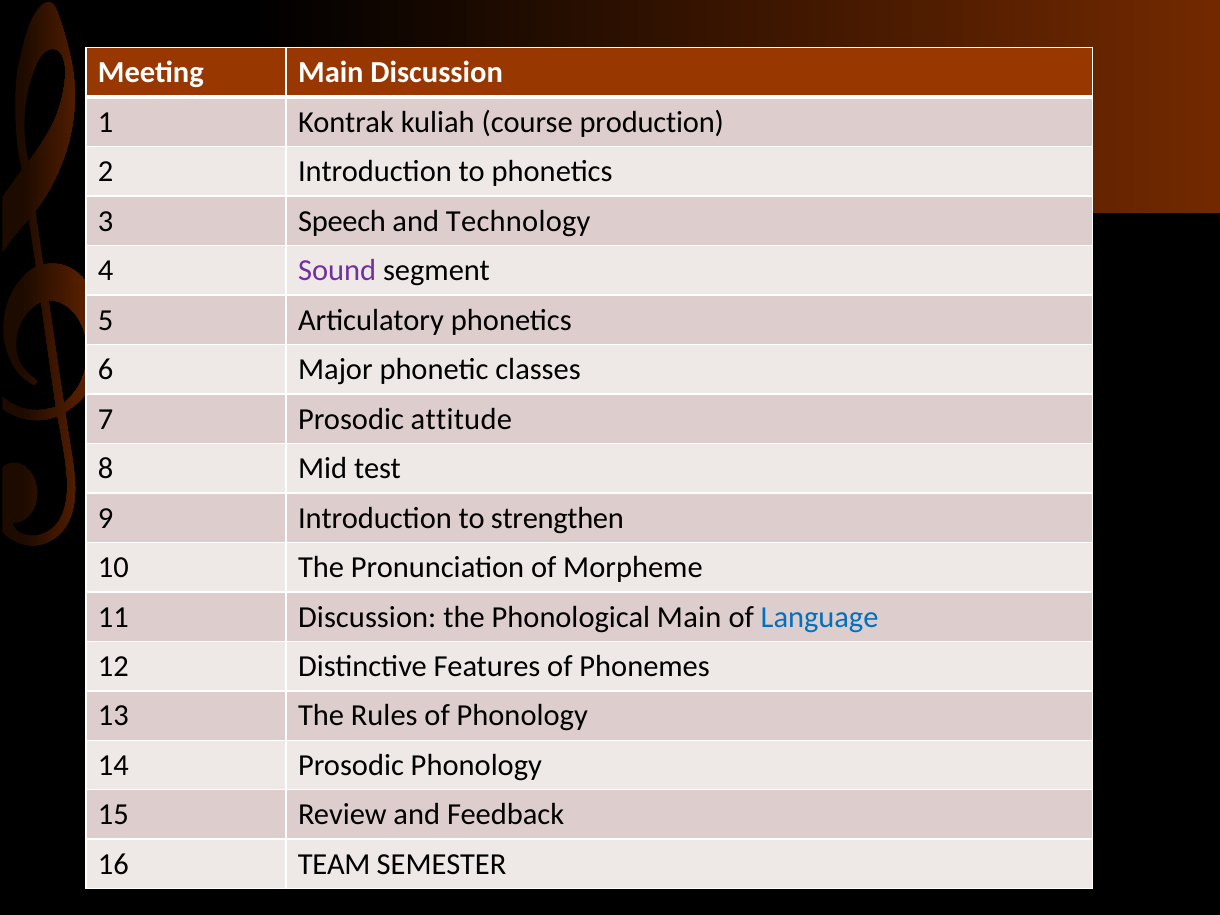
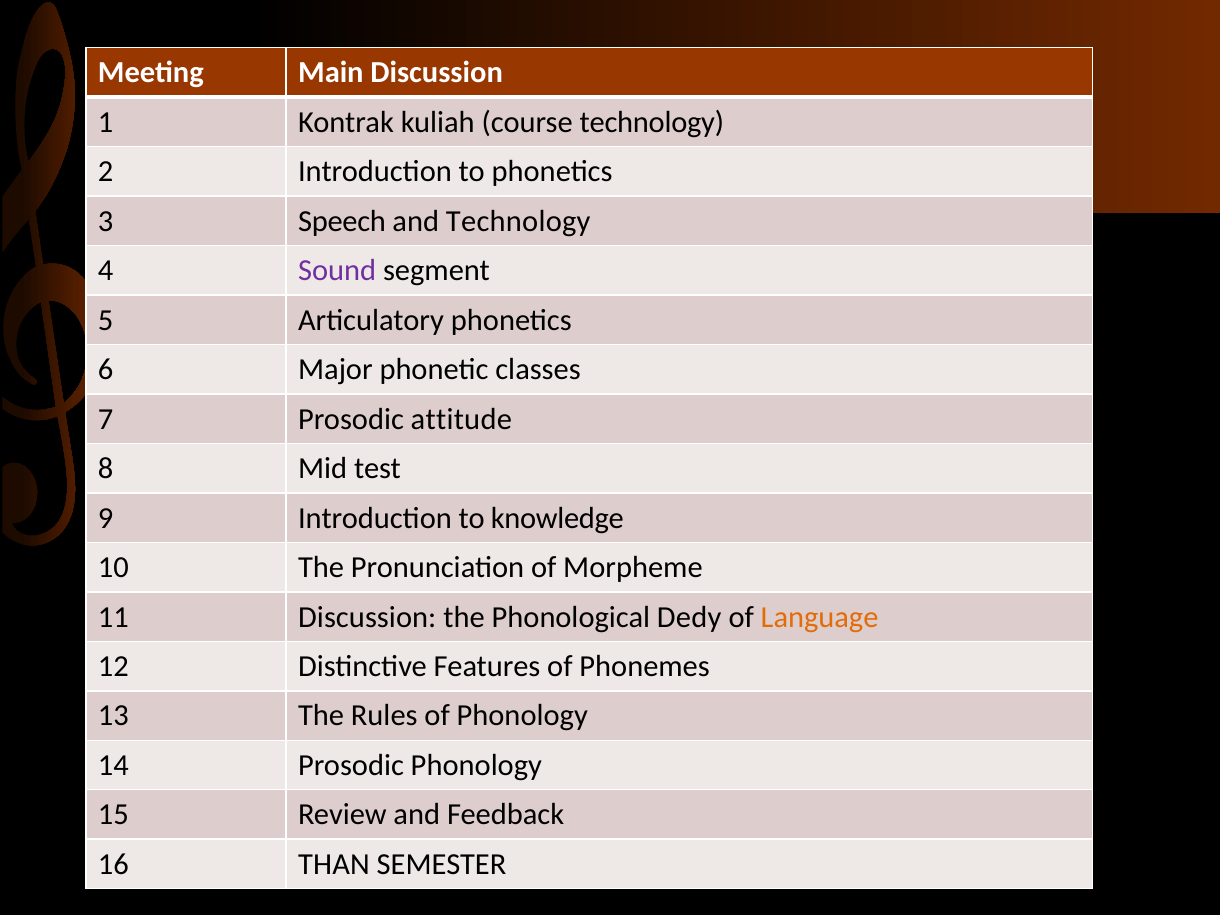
course production: production -> technology (652, 122)
strengthen: strengthen -> knowledge (557, 518)
Phonological Main: Main -> Dedy (689, 617)
Language colour: blue -> orange (820, 617)
TEAM: TEAM -> THAN (334, 864)
